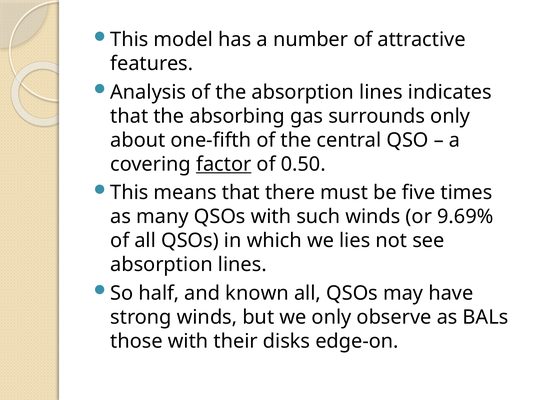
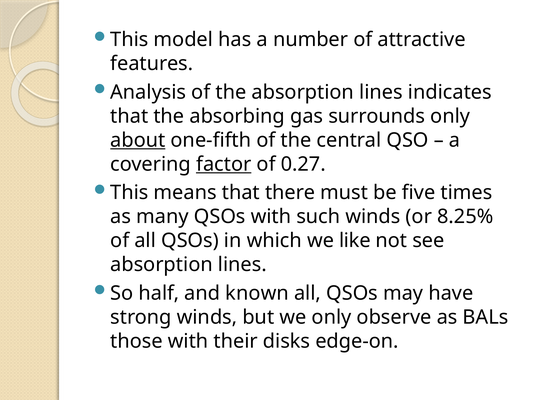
about underline: none -> present (138, 140)
0.50: 0.50 -> 0.27 (303, 164)
9.69%: 9.69% -> 8.25% (465, 217)
lies: lies -> like (355, 241)
